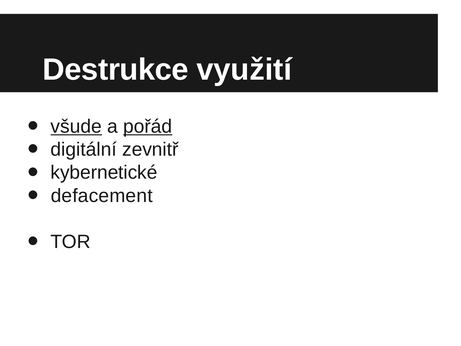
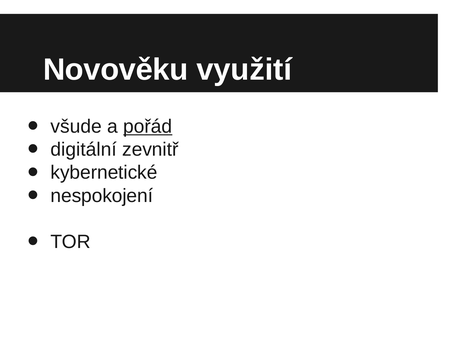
Destrukce: Destrukce -> Novověku (116, 70)
všude underline: present -> none (76, 126)
defacement: defacement -> nespokojení (102, 196)
